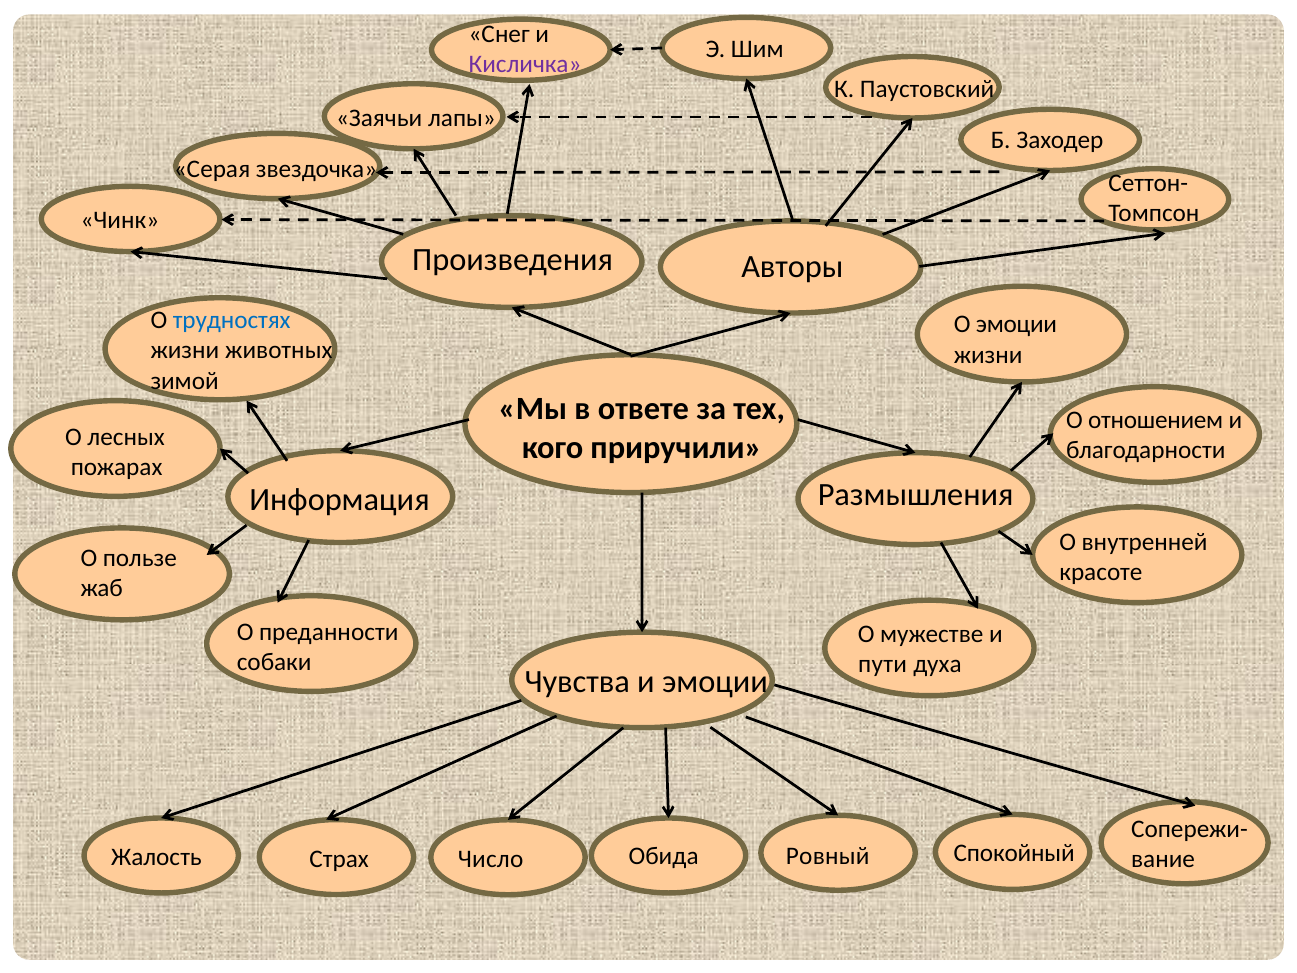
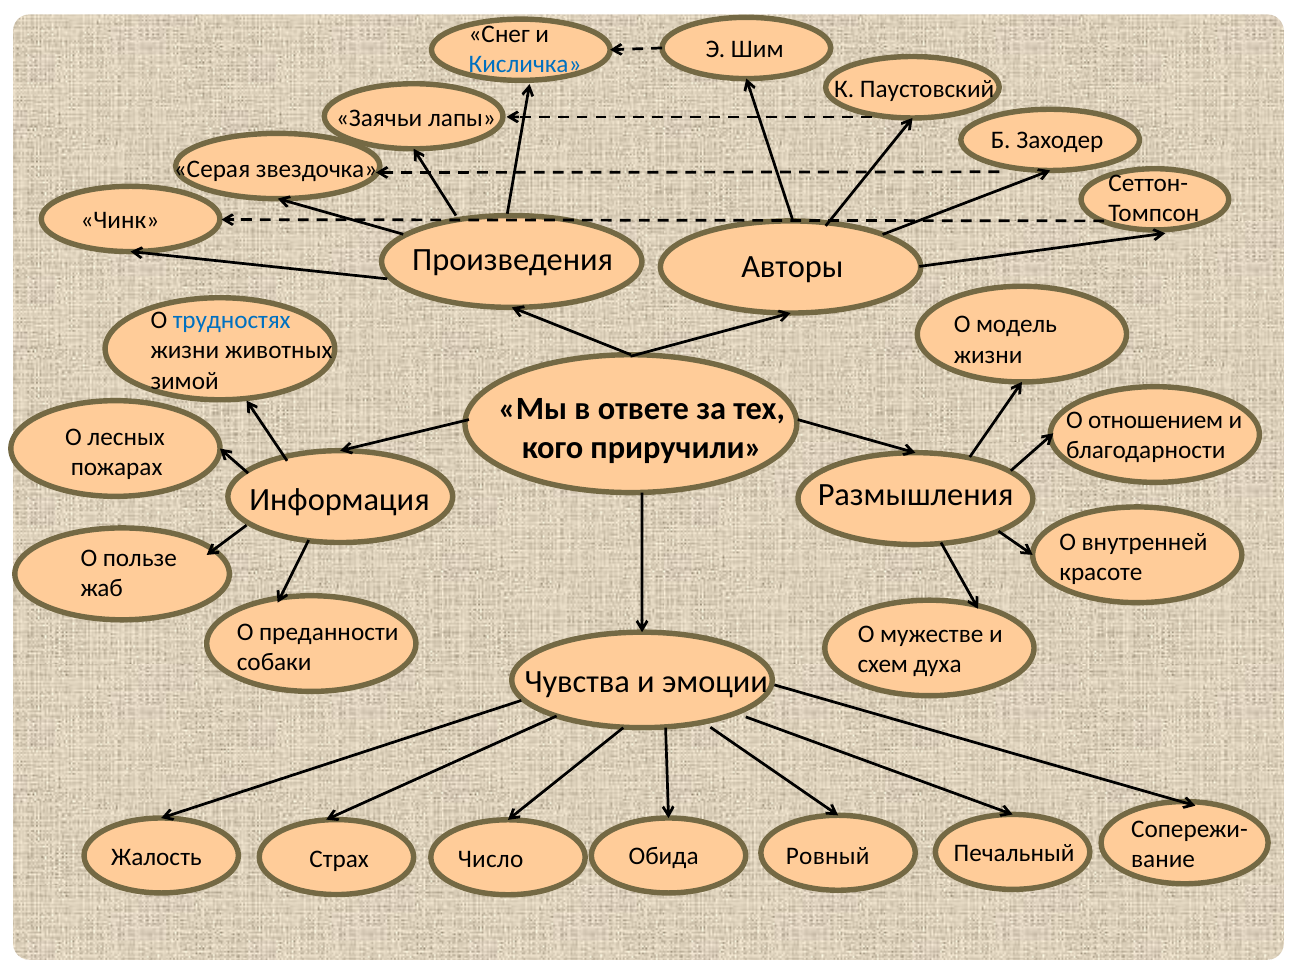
Кисличка colour: purple -> blue (525, 64)
О эмоции: эмоции -> модель (1016, 325)
пути: пути -> схем (883, 664)
Спокойный: Спокойный -> Печальный (1014, 853)
